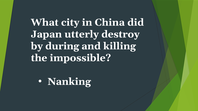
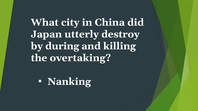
impossible: impossible -> overtaking (80, 58)
